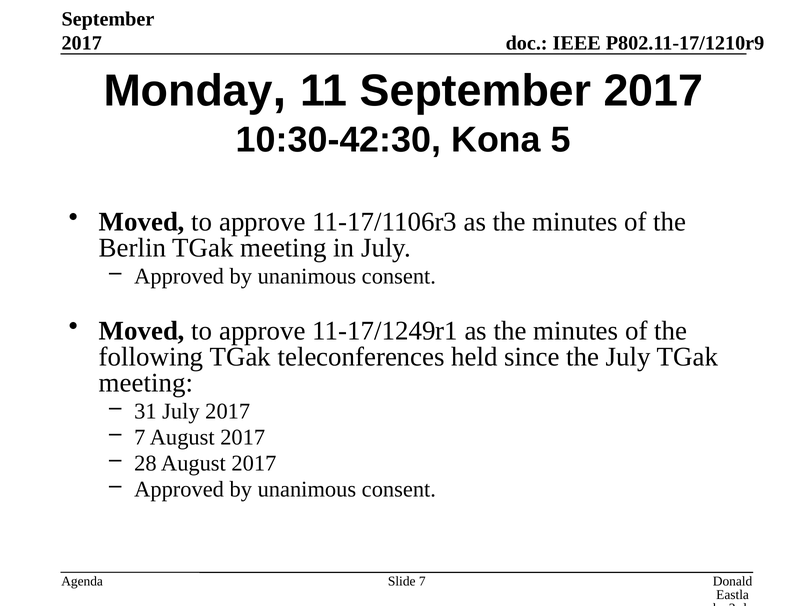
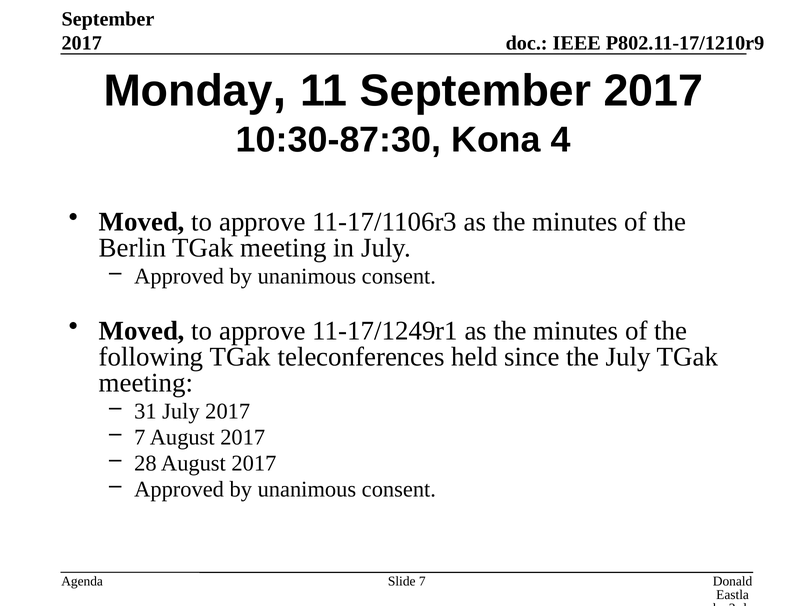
10:30-42:30: 10:30-42:30 -> 10:30-87:30 (339, 140)
5: 5 -> 4 (561, 140)
